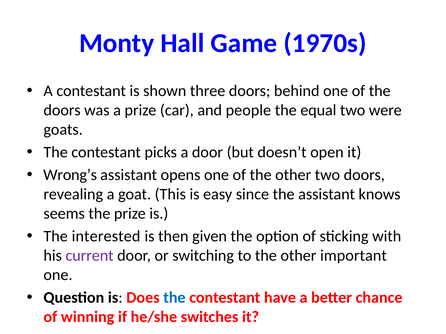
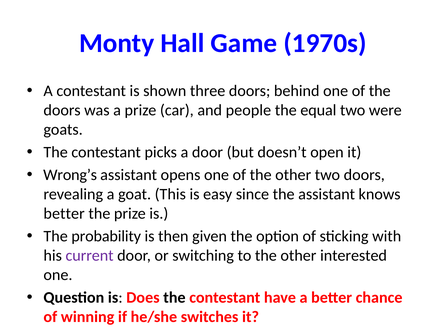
seems: seems -> better (64, 214)
interested: interested -> probability (106, 237)
important: important -> interested (354, 256)
the colour: blue -> black (174, 298)
